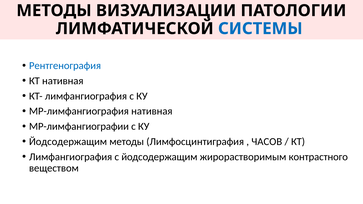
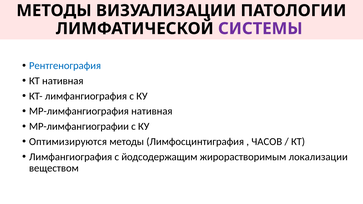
СИСТЕМЫ colour: blue -> purple (260, 29)
Йодсодержащим: Йодсодержащим -> Оптимизируются (68, 142)
контрастного: контрастного -> локализации (318, 157)
